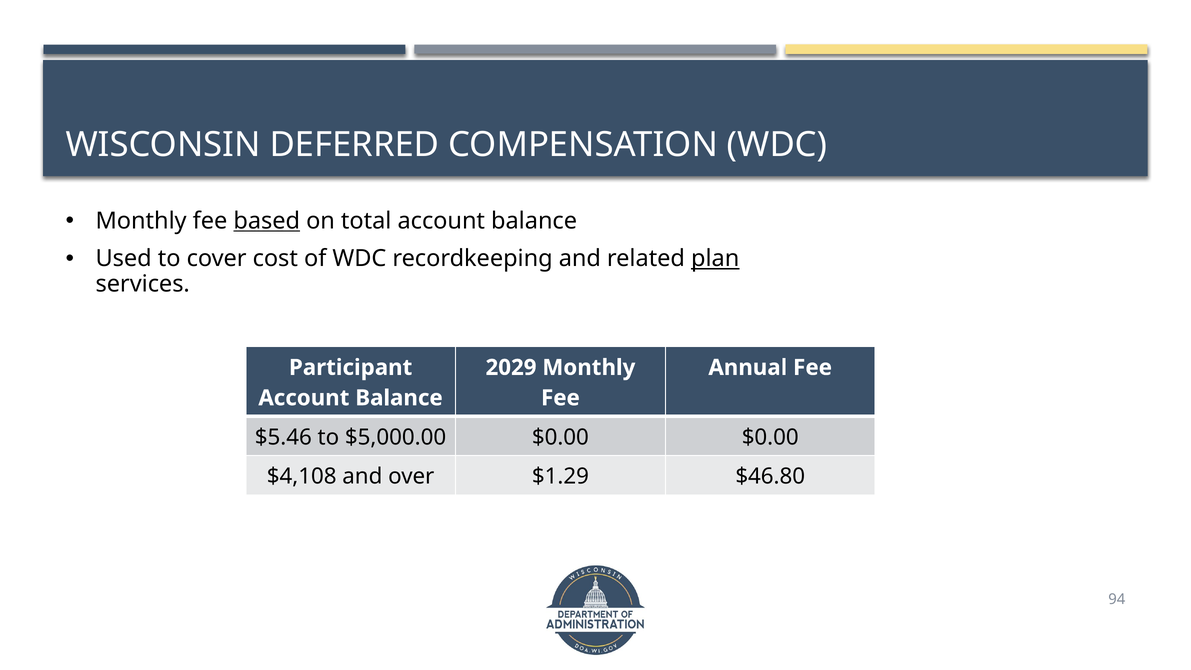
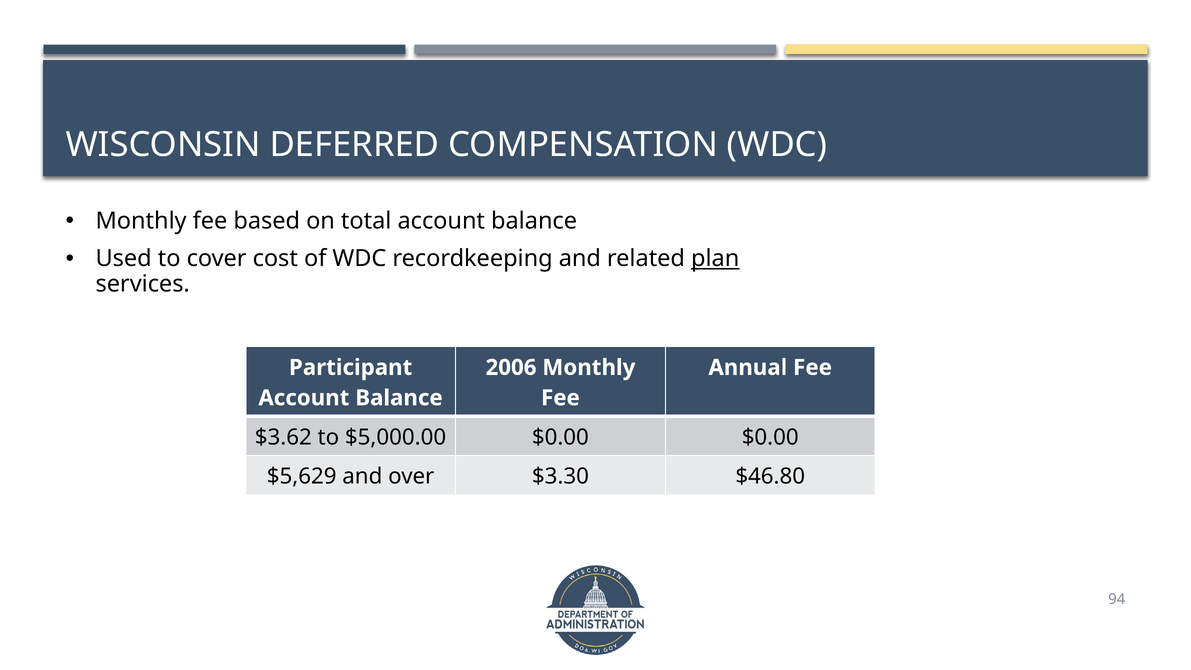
based underline: present -> none (267, 221)
2029: 2029 -> 2006 (511, 367)
$5.46: $5.46 -> $3.62 (283, 437)
$4,108: $4,108 -> $5,629 (302, 477)
$1.29: $1.29 -> $3.30 (560, 477)
